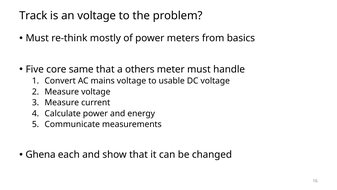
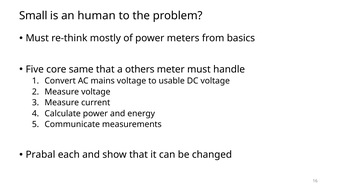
Track: Track -> Small (33, 16)
an voltage: voltage -> human (97, 16)
Ghena: Ghena -> Prabal (40, 154)
